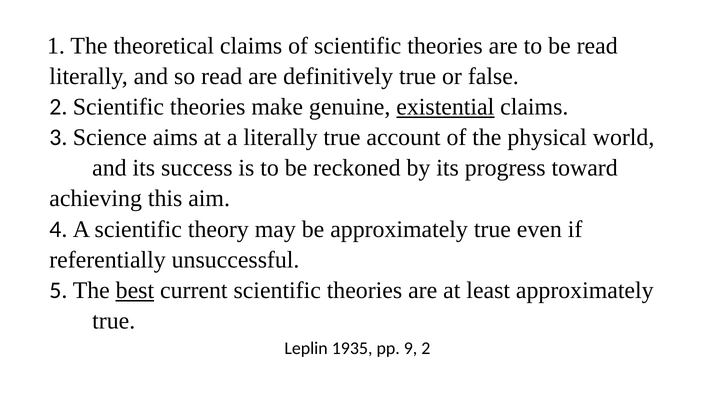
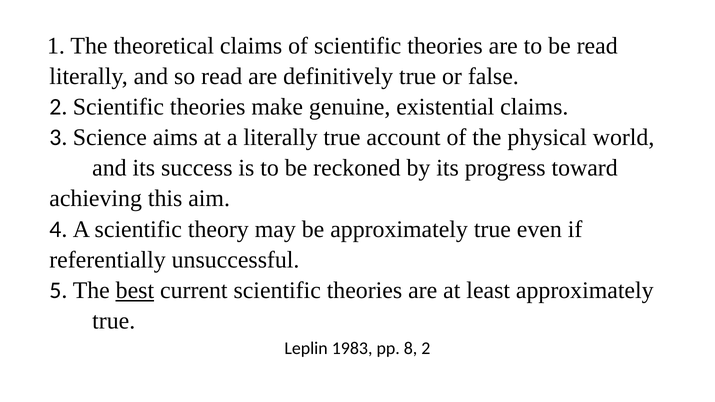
existential underline: present -> none (445, 107)
1935: 1935 -> 1983 (352, 349)
9: 9 -> 8 (411, 349)
